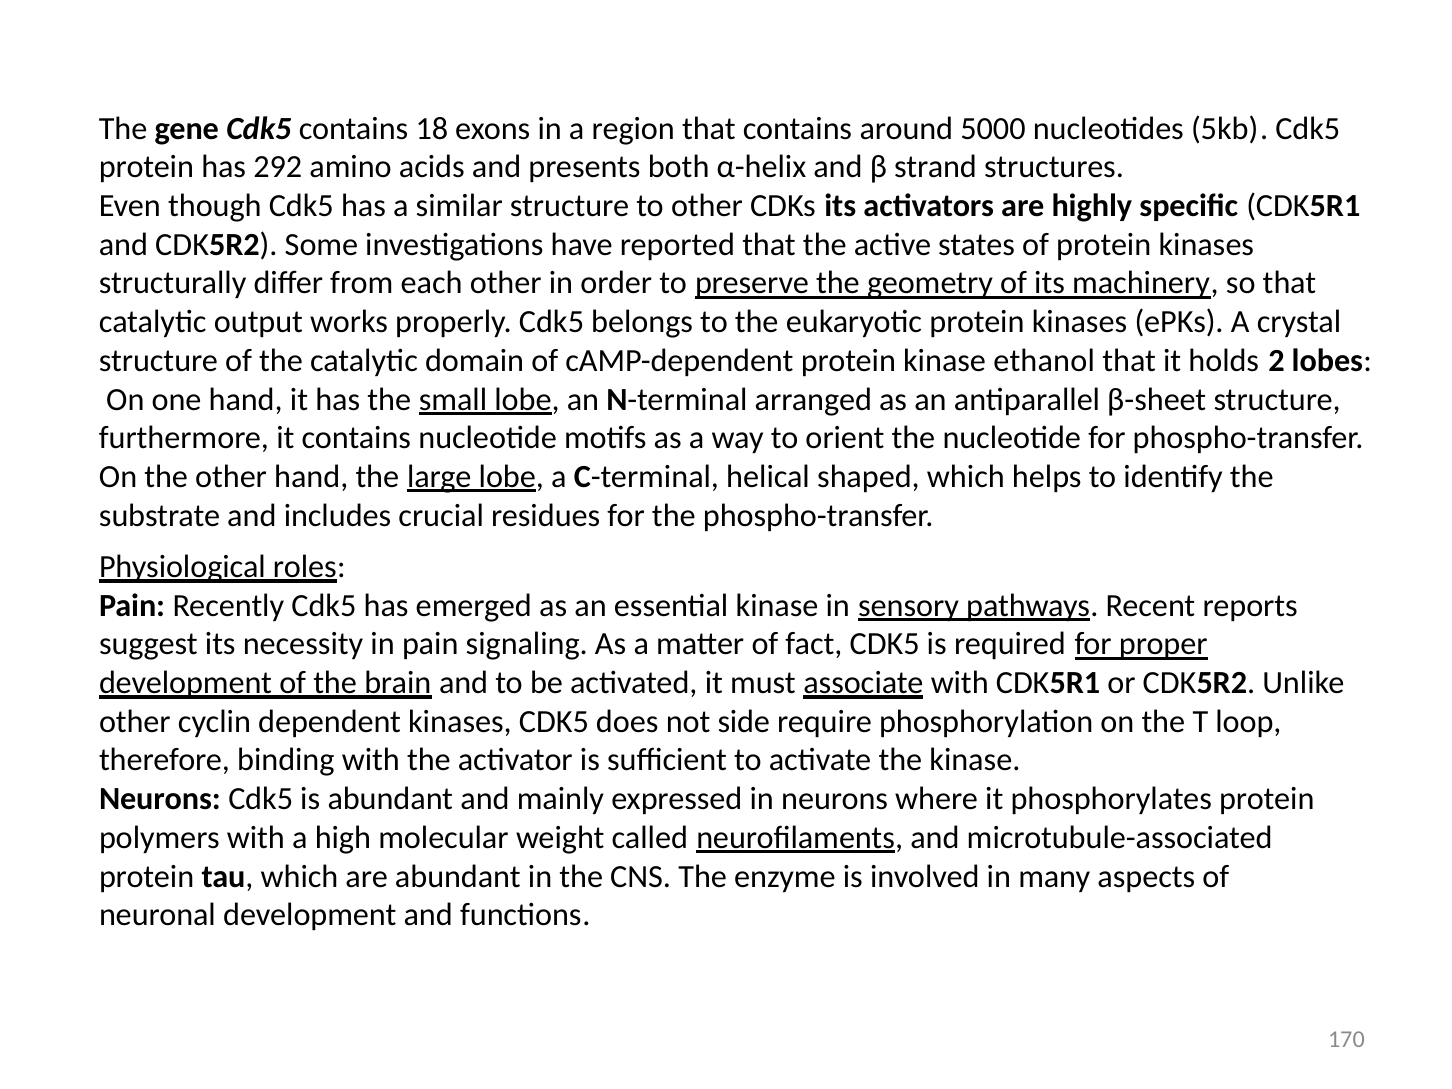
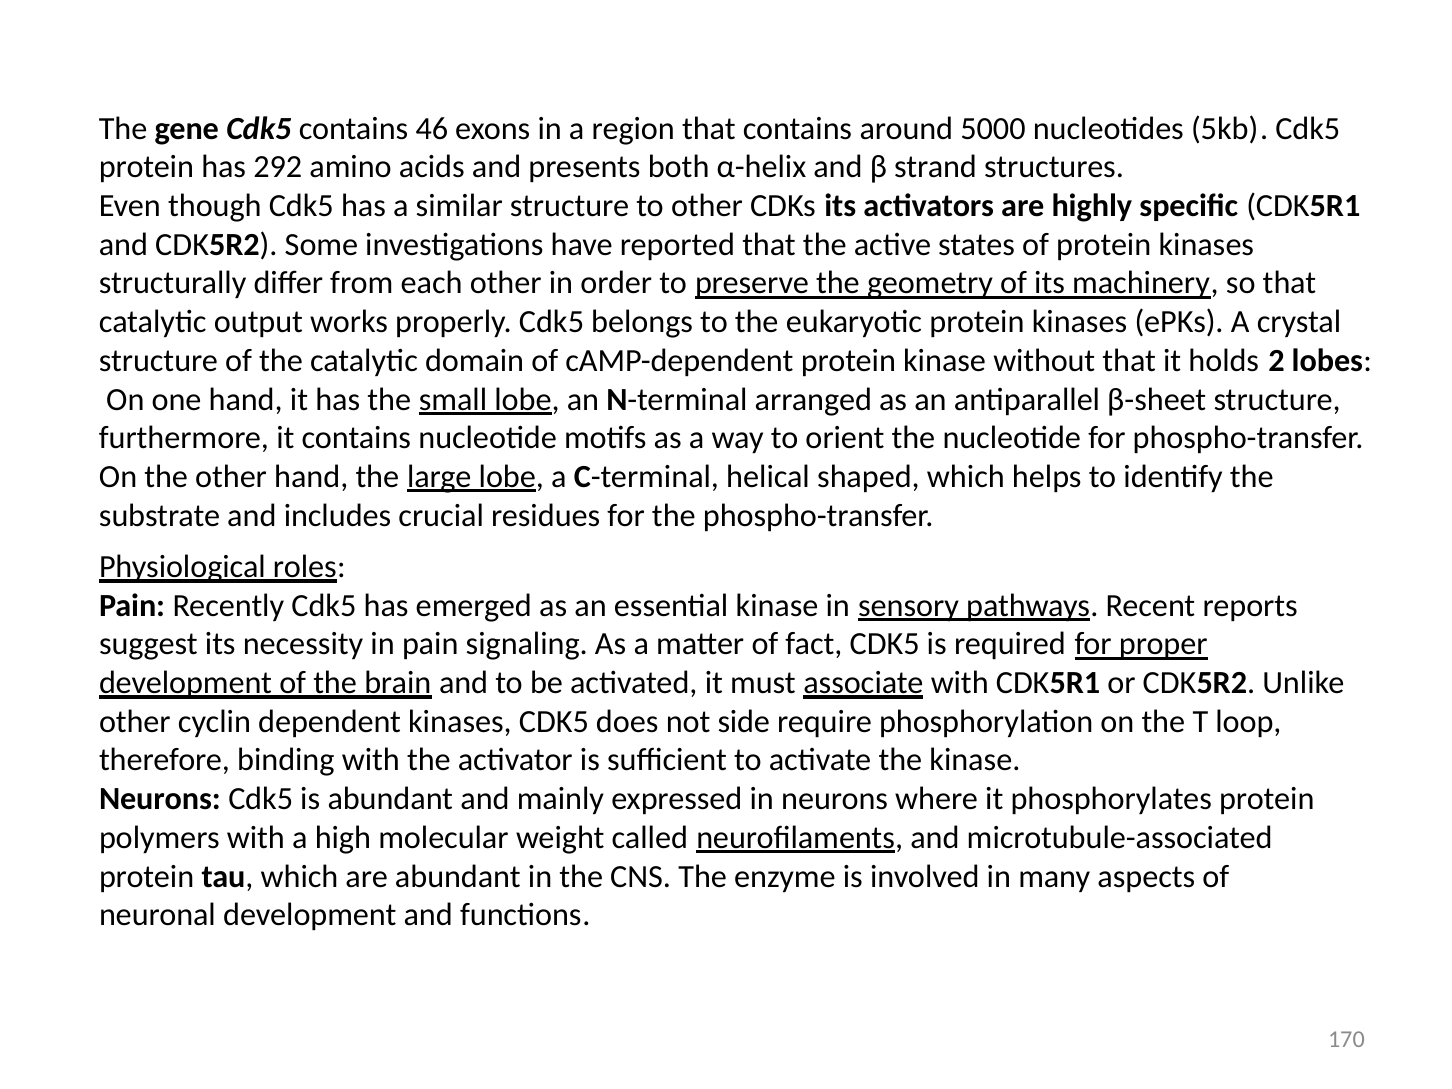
18: 18 -> 46 (432, 129)
ethanol: ethanol -> without (1044, 361)
